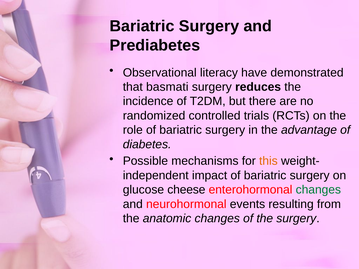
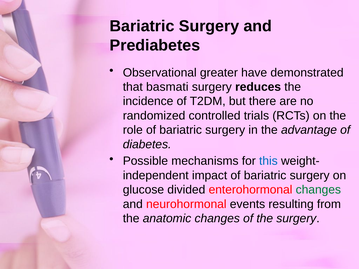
literacy: literacy -> greater (219, 73)
this colour: orange -> blue (268, 161)
cheese: cheese -> divided (186, 190)
